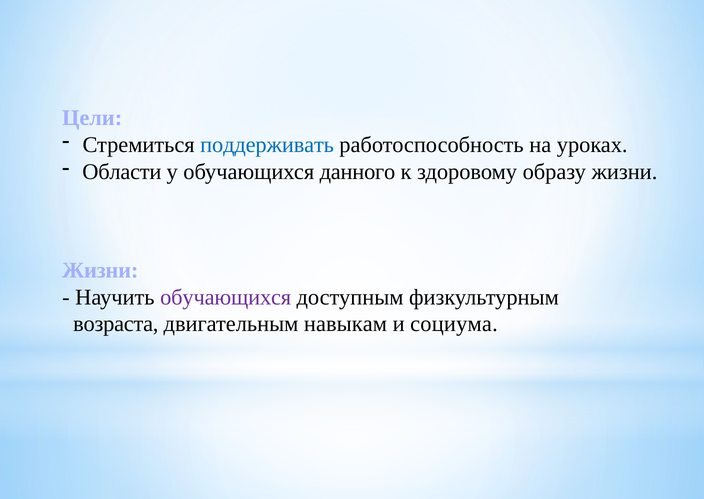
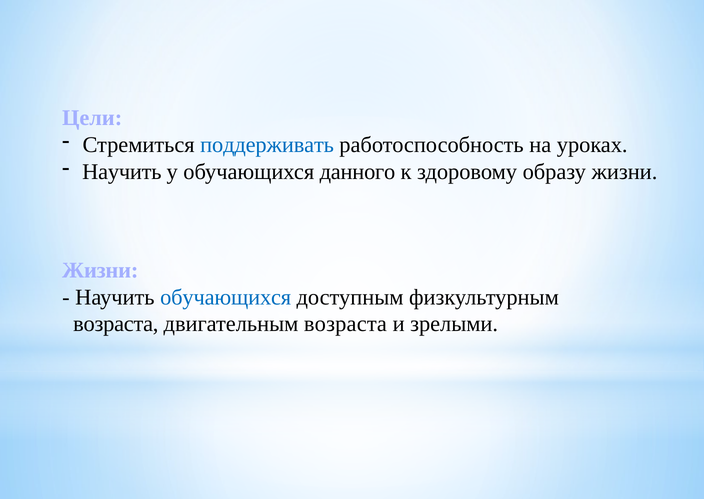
Области: Области -> Научить (122, 172)
обучающихся colour: purple -> blue (226, 298)
двигательным навыкам: навыкам -> возраста (345, 324)
социума: социума -> зрелыми (454, 324)
